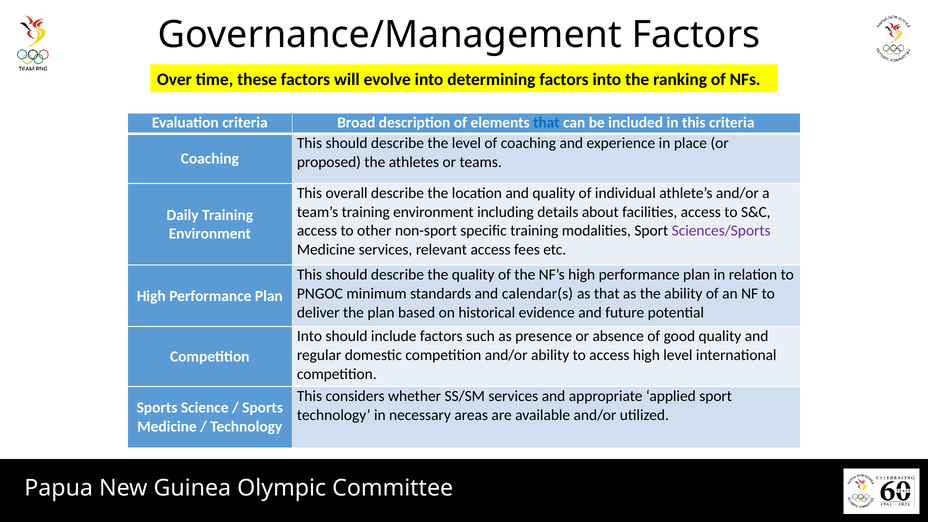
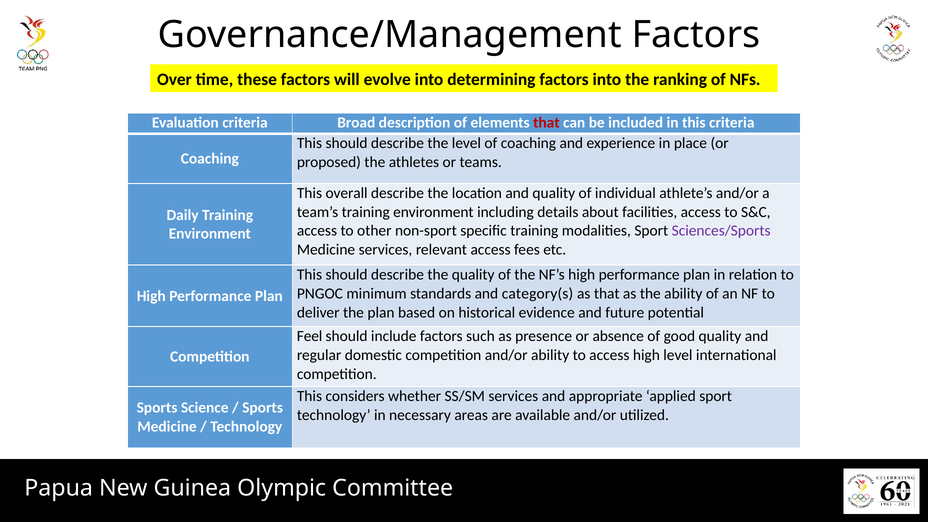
that colour: blue -> red (546, 123)
calendar(s: calendar(s -> category(s (537, 294)
Into: Into -> Feel (310, 336)
